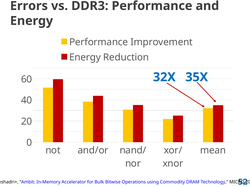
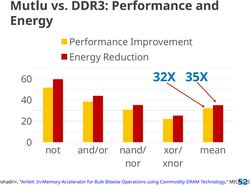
Errors: Errors -> Mutlu (29, 6)
